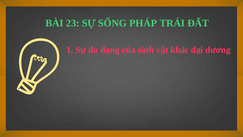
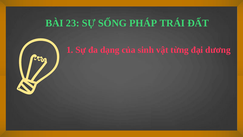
khác: khác -> từng (180, 50)
